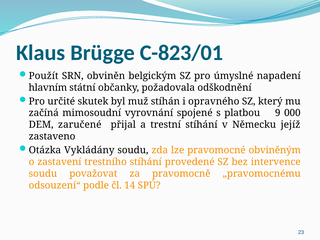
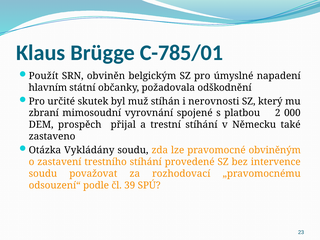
C-823/01: C-823/01 -> C-785/01 (181, 53)
opravného: opravného -> nerovnosti (214, 101)
začíná: začíná -> zbraní (44, 113)
9: 9 -> 2 (278, 113)
zaručené: zaručené -> prospěch (80, 125)
jejíž: jejíž -> také (291, 125)
pravomocně: pravomocně -> rozhodovací (181, 174)
14: 14 -> 39 (130, 185)
